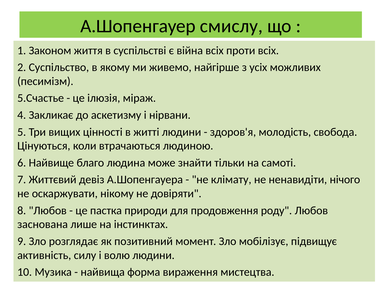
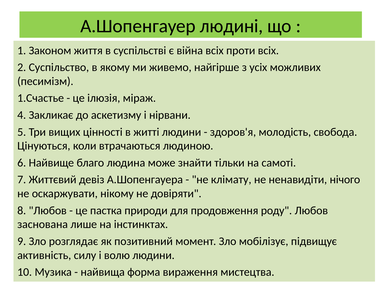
смислу: смислу -> людині (232, 26)
5.Счастье: 5.Счастье -> 1.Счастье (41, 98)
